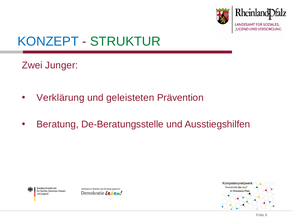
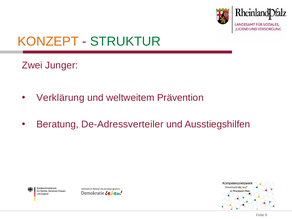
KONZEPT colour: blue -> orange (48, 41)
geleisteten: geleisteten -> weltweitem (130, 98)
De-Beratungsstelle: De-Beratungsstelle -> De-Adressverteiler (122, 124)
